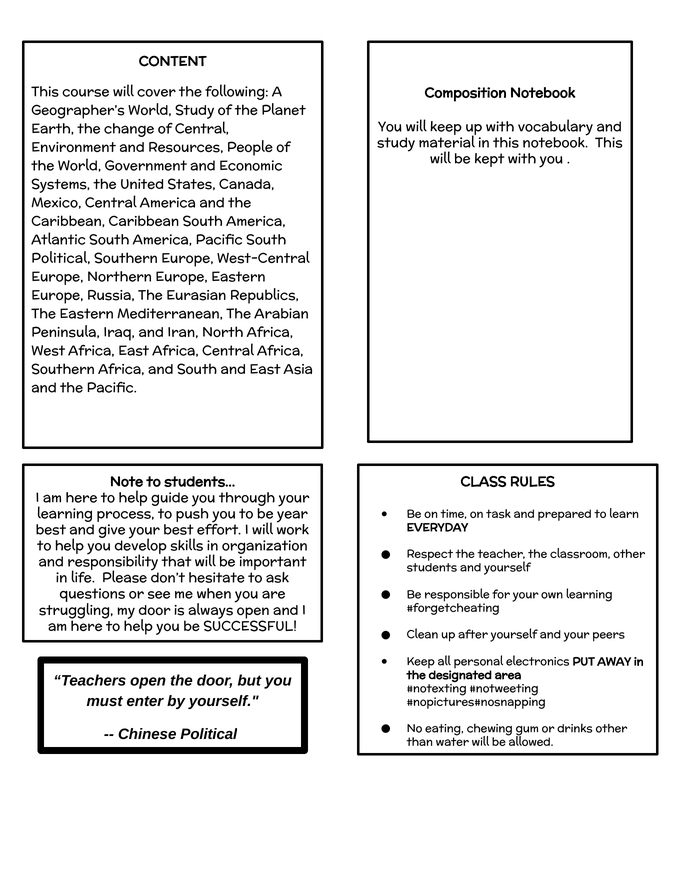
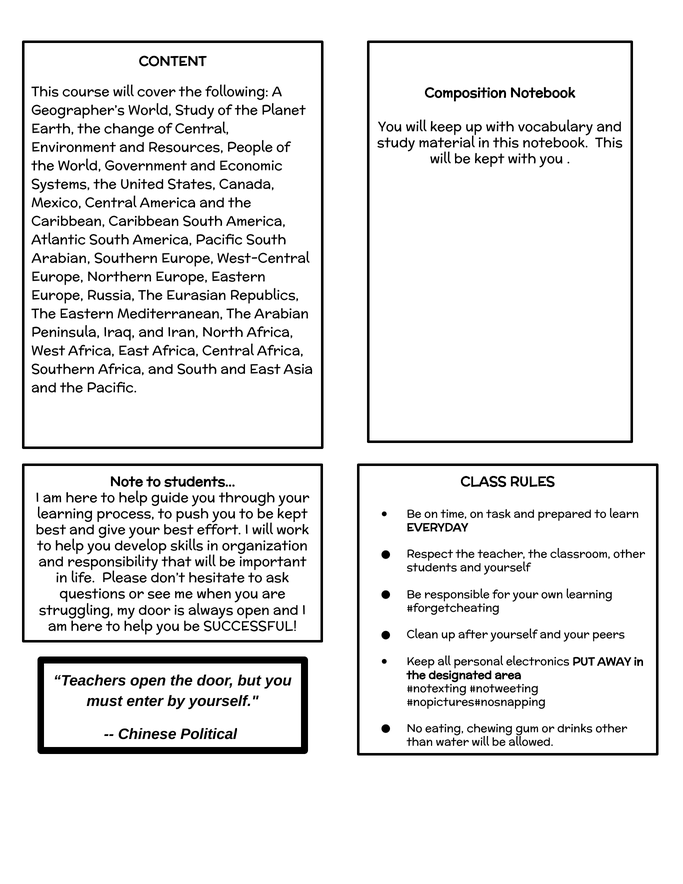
Political: Political -> Arabian (61, 258)
to be year: year -> kept (292, 514)
